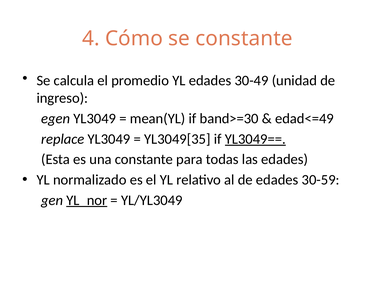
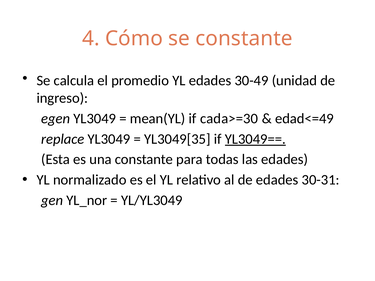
band>=30: band>=30 -> cada>=30 (229, 119)
30-59: 30-59 -> 30-31 (321, 180)
YL_nor underline: present -> none (87, 200)
